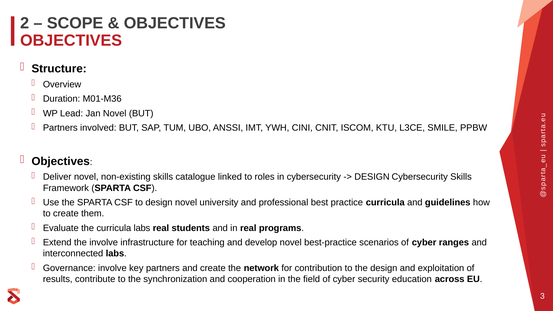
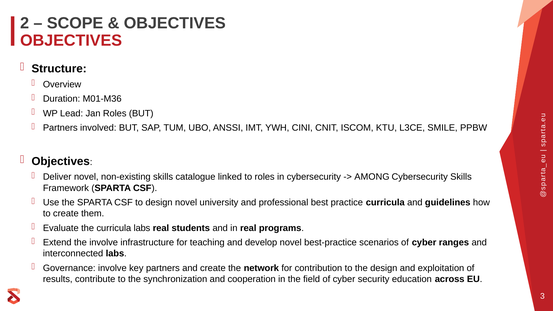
Jan Novel: Novel -> Roles (115, 113)
DESIGN: DESIGN -> AMONG (372, 177)
